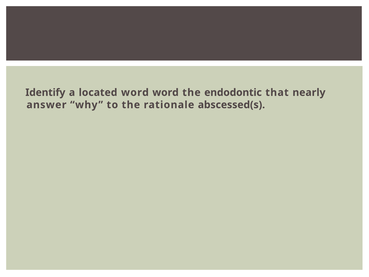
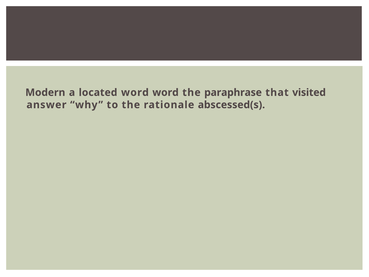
Identify: Identify -> Modern (45, 92)
endodontic: endodontic -> paraphrase (233, 92)
nearly: nearly -> visited (309, 92)
